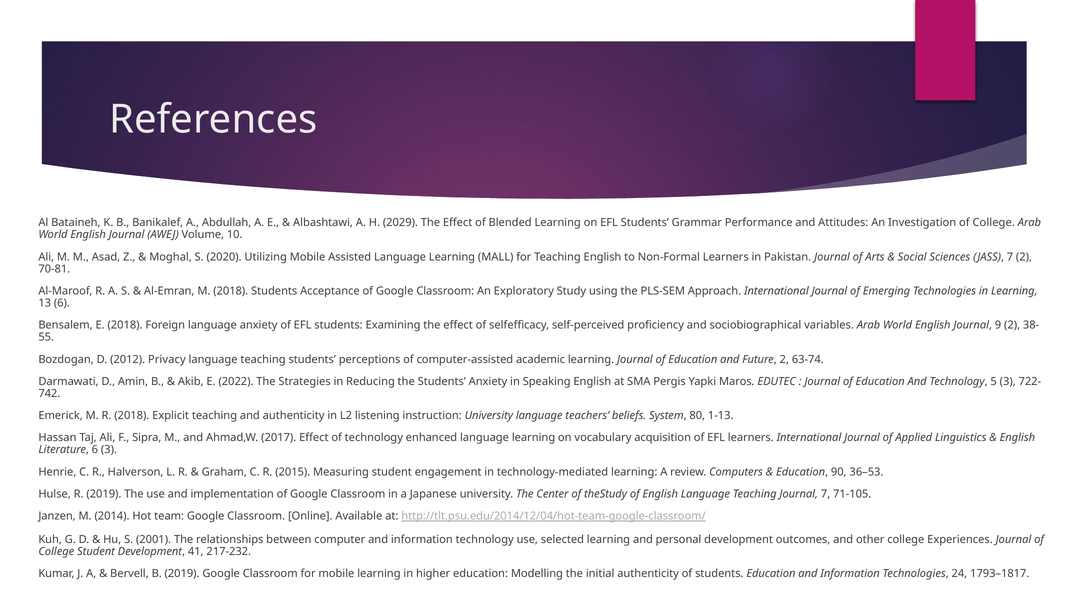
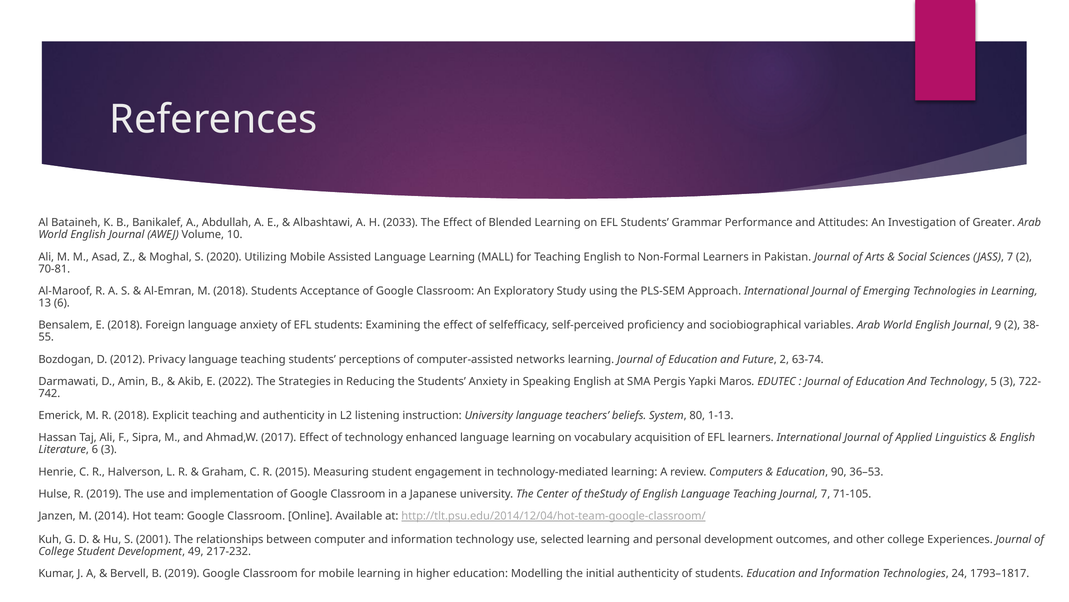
2029: 2029 -> 2033 (400, 222)
Investigation of College: College -> Greater (994, 222)
academic: academic -> networks (540, 359)
41: 41 -> 49 (196, 551)
